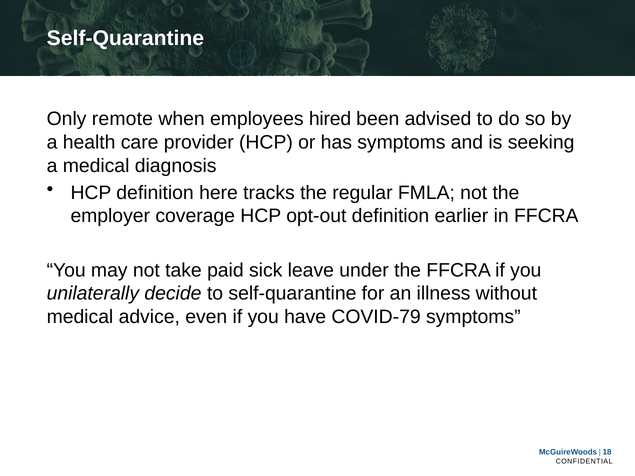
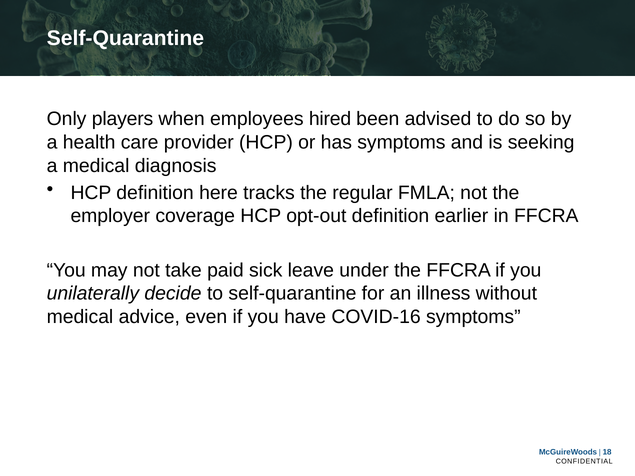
remote: remote -> players (123, 119)
COVID‐79: COVID‐79 -> COVID‐16 (376, 317)
